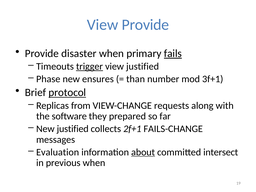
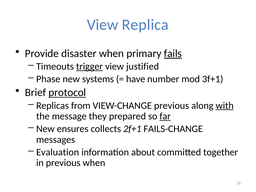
View Provide: Provide -> Replica (145, 25)
ensures: ensures -> systems (98, 79)
than: than -> have (136, 79)
VIEW-CHANGE requests: requests -> previous (172, 106)
with underline: none -> present (225, 106)
software: software -> message (69, 116)
far underline: none -> present (165, 116)
New justified: justified -> ensures (73, 129)
about underline: present -> none (143, 152)
intersect: intersect -> together (221, 152)
